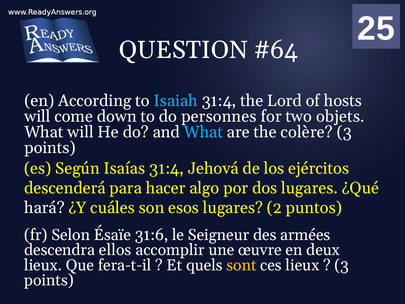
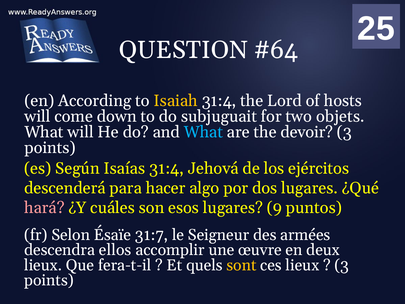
Isaiah colour: light blue -> yellow (176, 101)
personnes: personnes -> subjuguait (219, 116)
colère: colère -> devoir (307, 132)
hará colour: white -> pink (44, 208)
2: 2 -> 9 (274, 208)
31:6: 31:6 -> 31:7 (151, 235)
